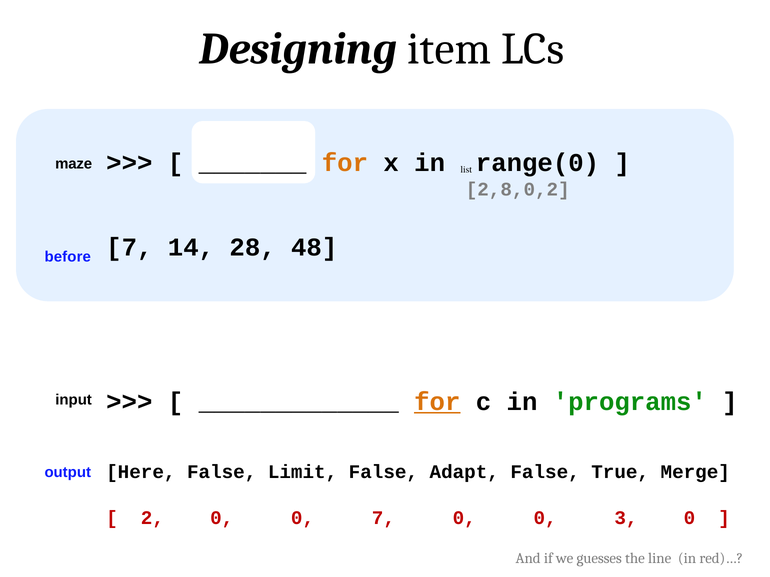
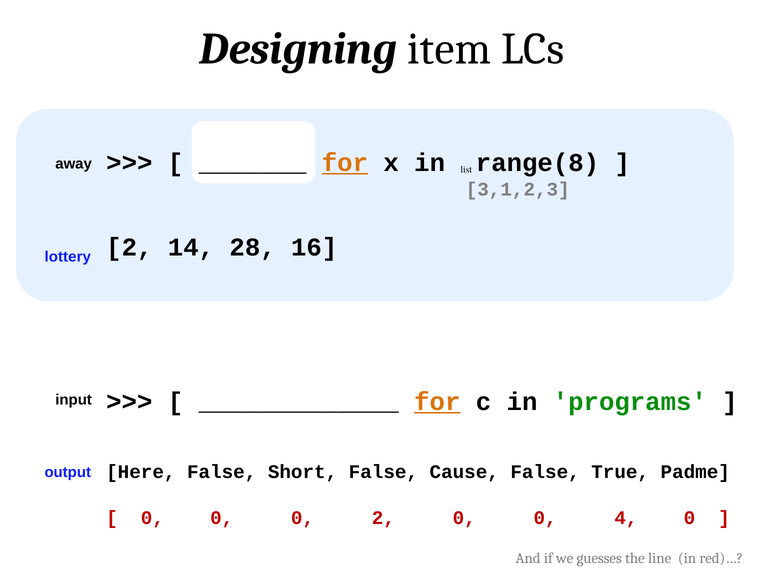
for underline: none -> present (345, 163)
range(0: range(0 -> range(8 (537, 163)
maze: maze -> away (74, 164)
2,8,0,2: 2,8,0,2 -> 3,1,2,3 (518, 189)
7: 7 -> 2 (129, 248)
48: 48 -> 16 (314, 248)
before: before -> lottery (68, 257)
Limit: Limit -> Short (303, 472)
Adapt: Adapt -> Cause (464, 472)
Merge: Merge -> Padme (695, 472)
2: 2 -> 0 (152, 519)
0 7: 7 -> 2 (383, 519)
3: 3 -> 4 (626, 519)
